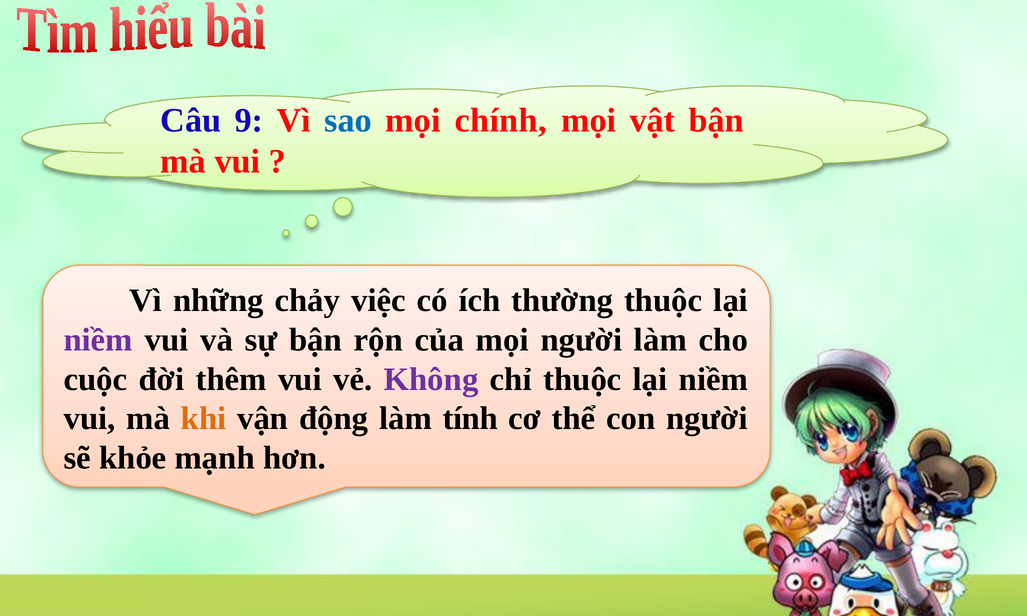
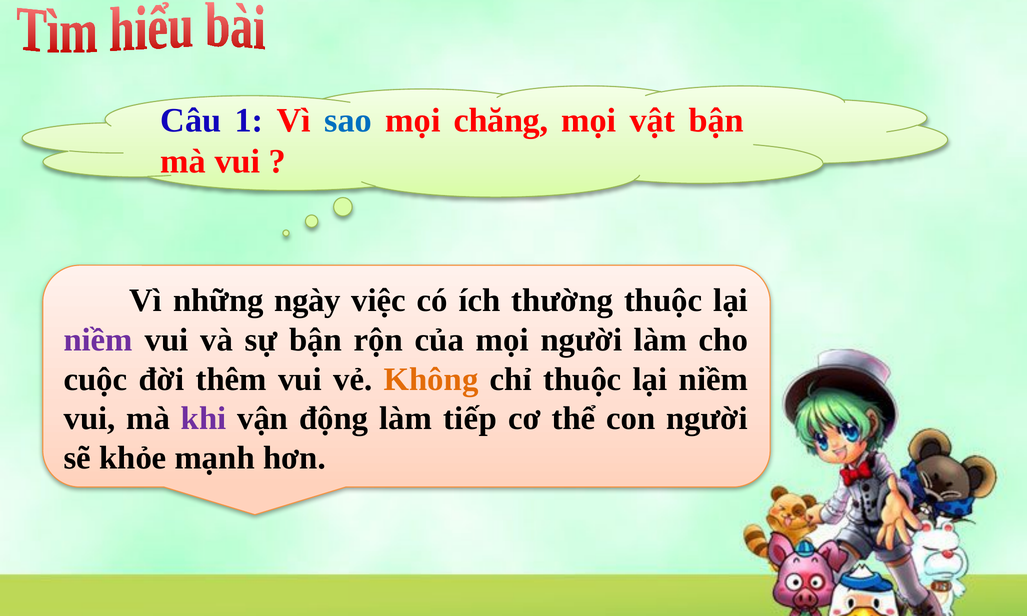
9: 9 -> 1 (249, 120)
chính: chính -> chăng (501, 120)
chảy: chảy -> ngày (308, 300)
Không colour: purple -> orange (431, 379)
khi colour: orange -> purple (204, 419)
tính: tính -> tiếp (470, 419)
